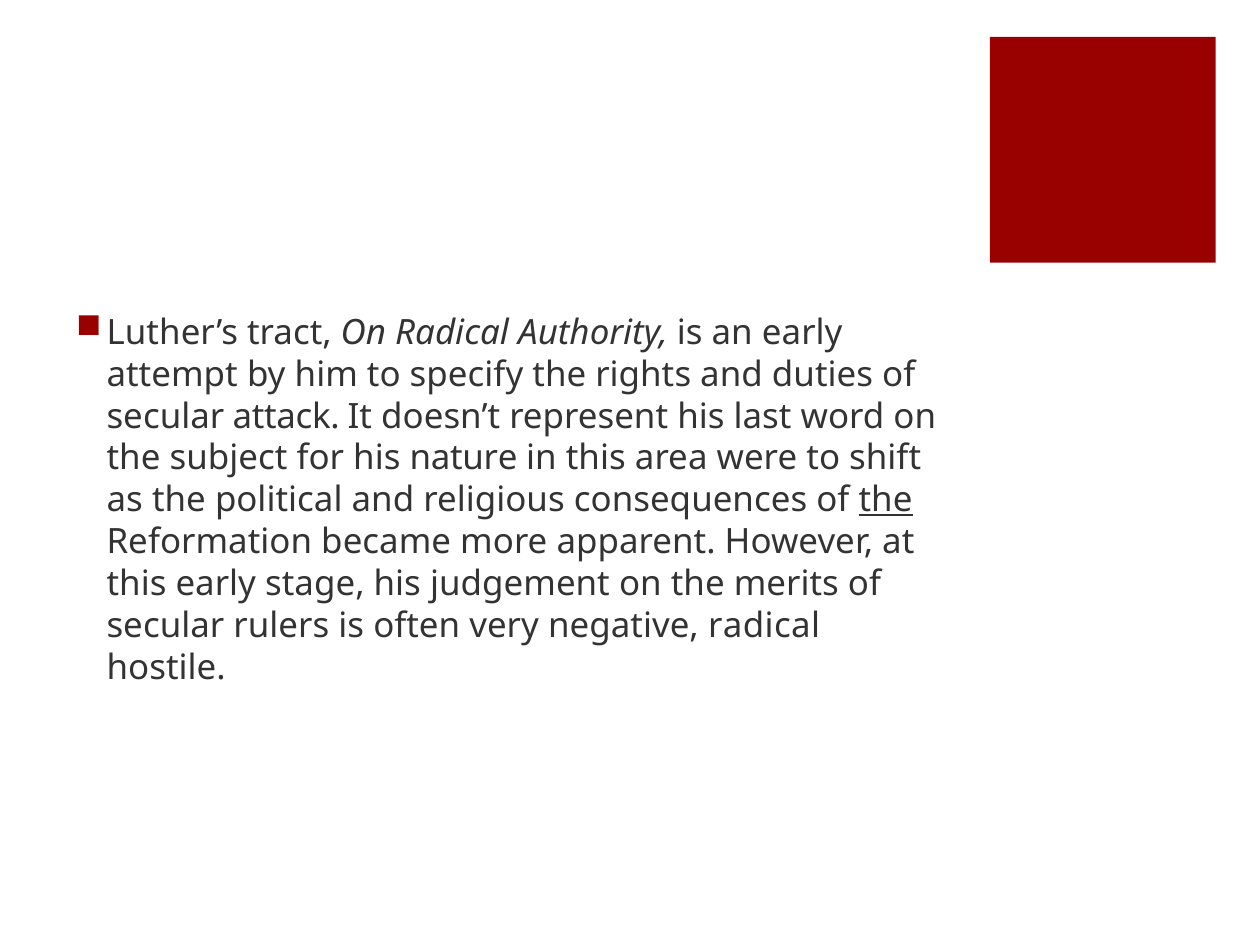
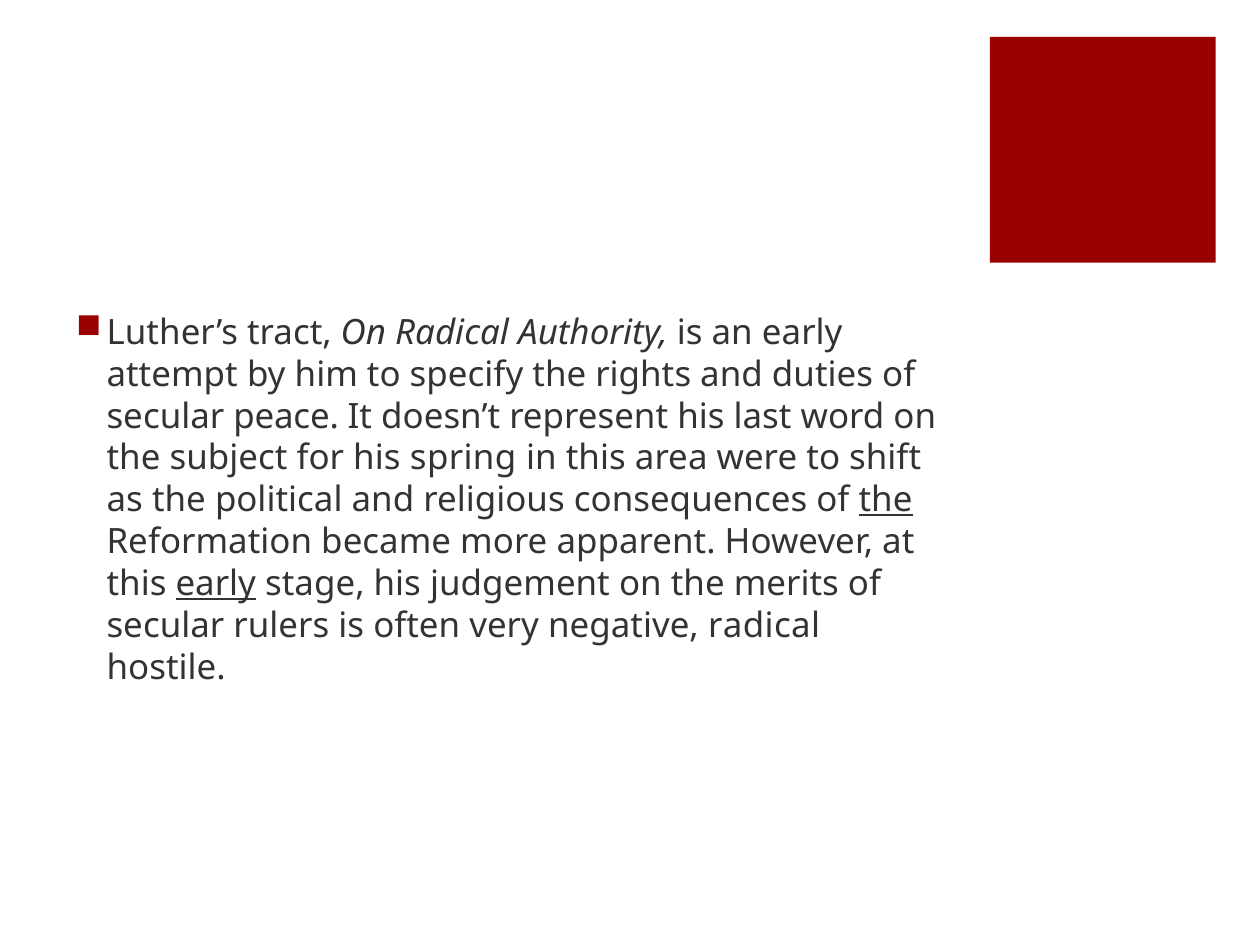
attack: attack -> peace (286, 417)
nature: nature -> spring (463, 458)
early underline: none -> present (216, 584)
